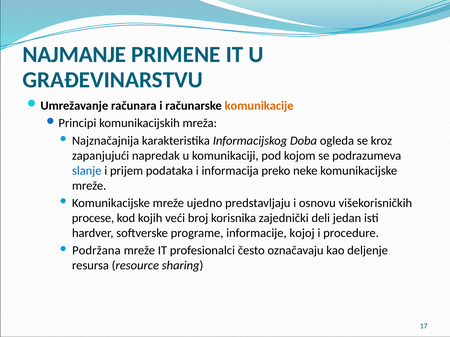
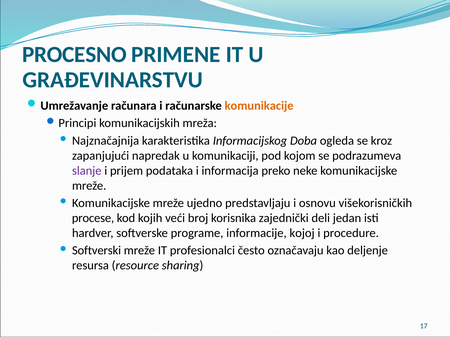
NAJMANJE: NAJMANJE -> PROCESNO (74, 54)
slanje colour: blue -> purple (87, 171)
Podržana: Podržana -> Softverski (97, 251)
